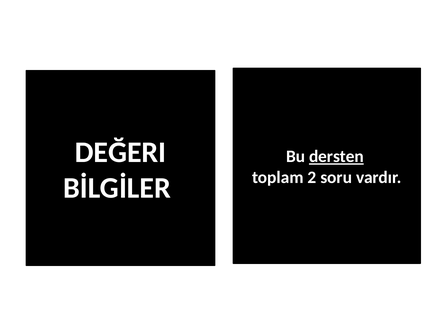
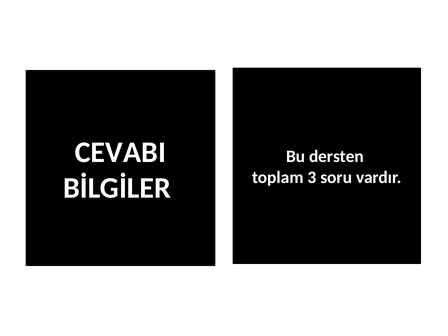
DEĞERI: DEĞERI -> CEVABI (120, 152)
dersten underline: present -> none (336, 156)
2: 2 -> 3 (312, 177)
